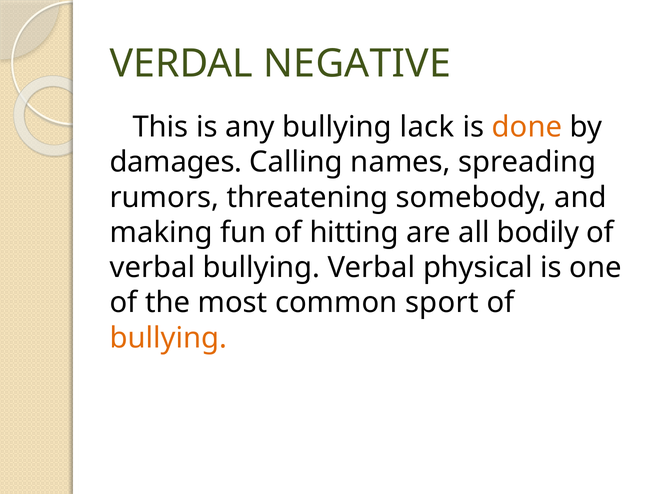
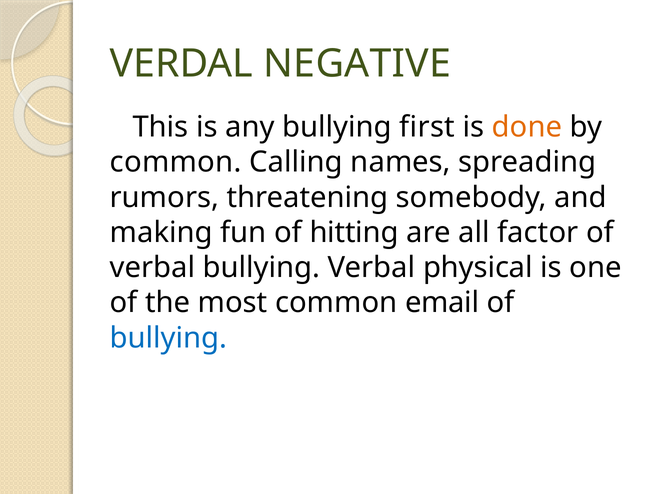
lack: lack -> first (427, 127)
damages: damages -> common (176, 162)
bodily: bodily -> factor (538, 232)
sport: sport -> email (442, 303)
bullying colour: orange -> blue (169, 338)
